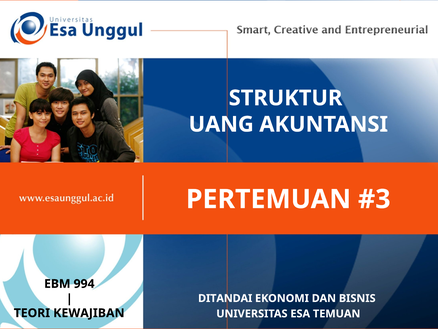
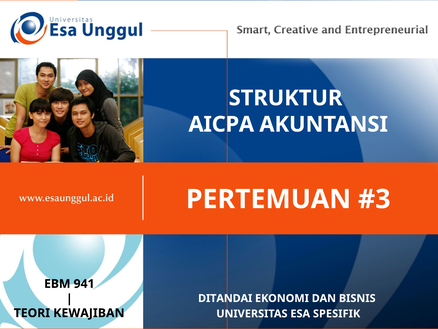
UANG: UANG -> AICPA (221, 124)
994: 994 -> 941 (84, 283)
TEMUAN: TEMUAN -> SPESIFIK (337, 313)
